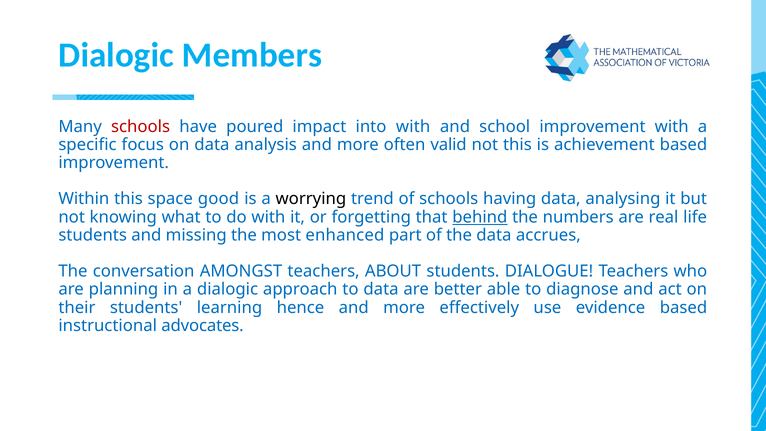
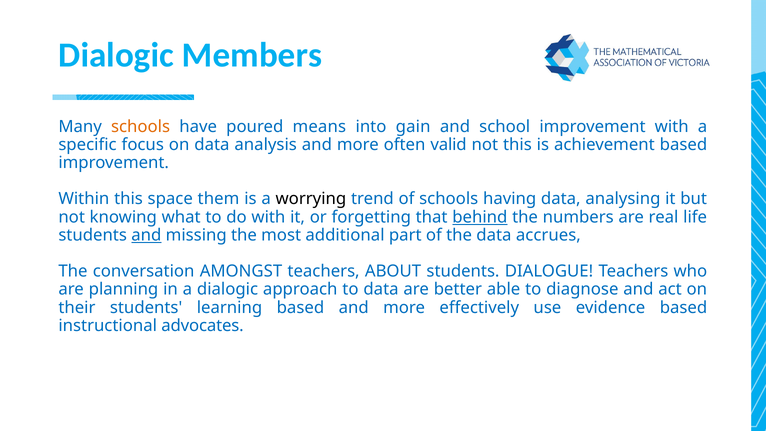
schools colour: red -> orange (141, 127)
impact: impact -> means (319, 127)
into with: with -> gain (413, 127)
good: good -> them (219, 199)
and underline: none -> present (146, 235)
enhanced: enhanced -> additional (345, 235)
learning hence: hence -> based (300, 307)
